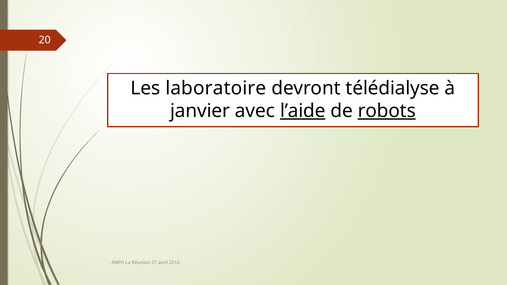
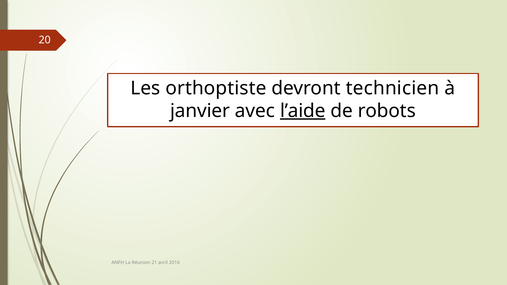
laboratoire: laboratoire -> orthoptiste (216, 88)
télédialyse: télédialyse -> technicien (392, 88)
robots underline: present -> none (387, 111)
